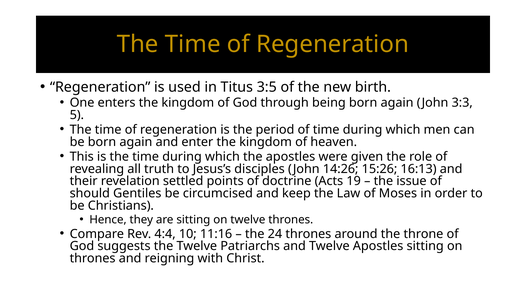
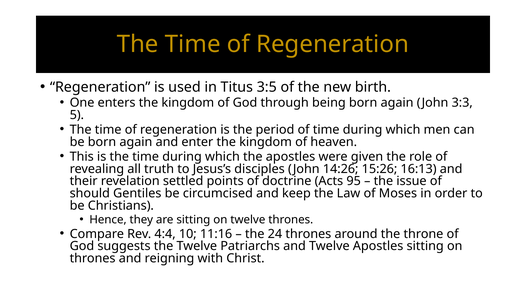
19: 19 -> 95 (354, 181)
